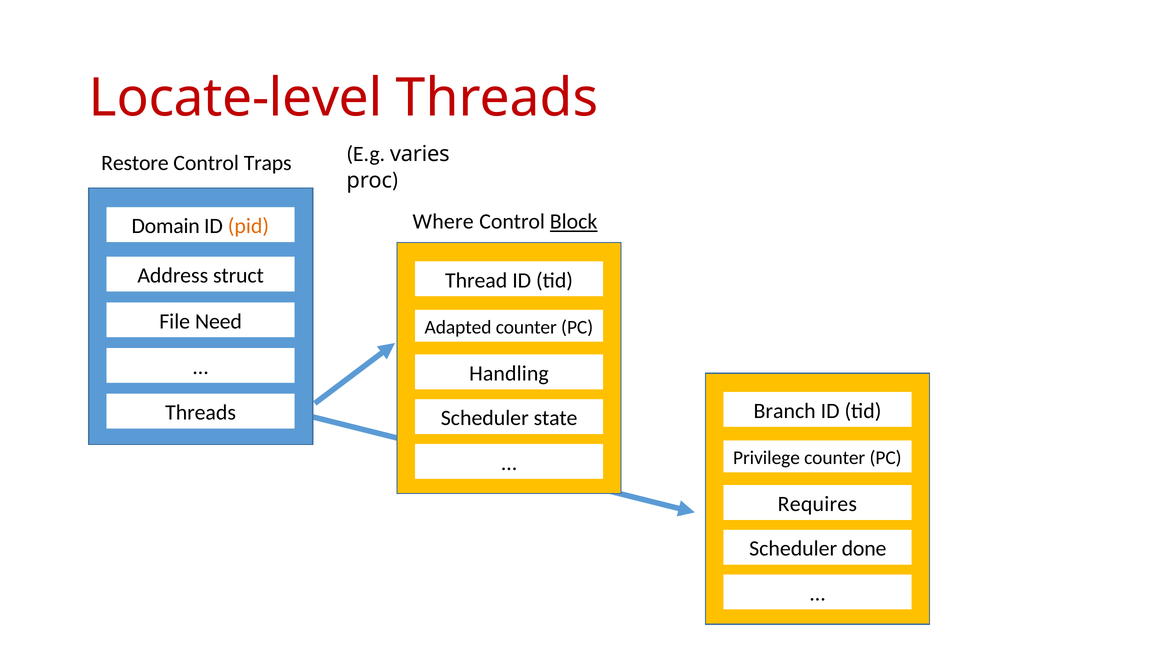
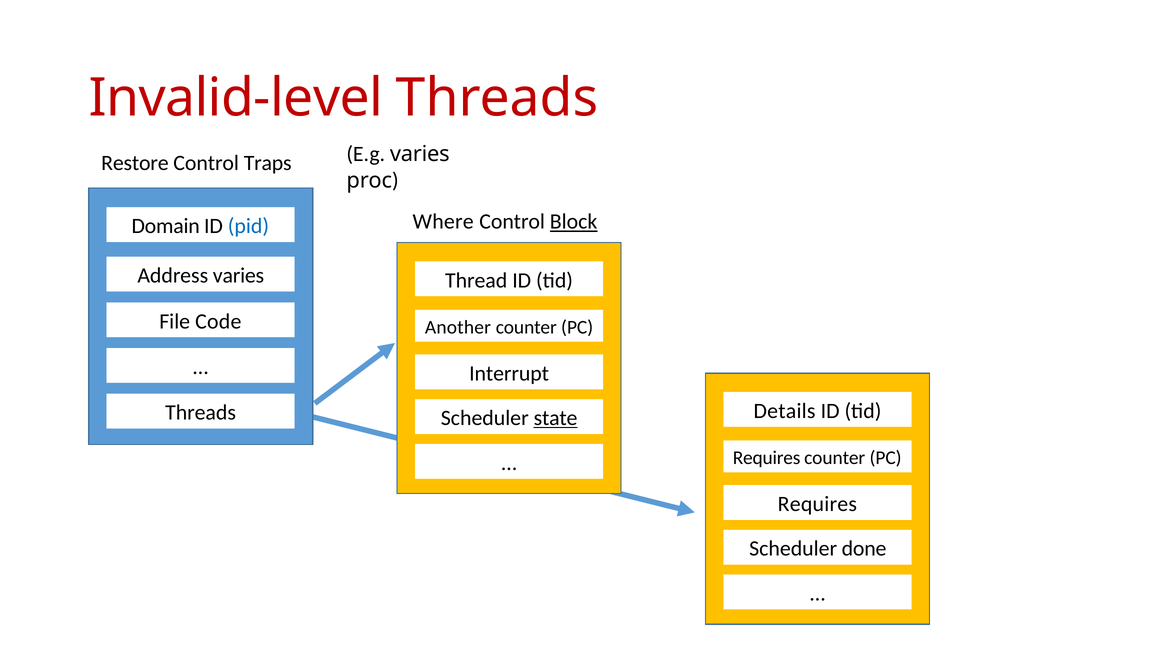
Locate-level: Locate-level -> Invalid-level (236, 98)
pid colour: orange -> blue (248, 226)
Address struct: struct -> varies (239, 276)
Need: Need -> Code (218, 321)
Adapted: Adapted -> Another (458, 327)
Handling: Handling -> Interrupt (509, 373)
Branch: Branch -> Details (785, 411)
state underline: none -> present (556, 418)
Privilege: Privilege -> Requires (767, 458)
